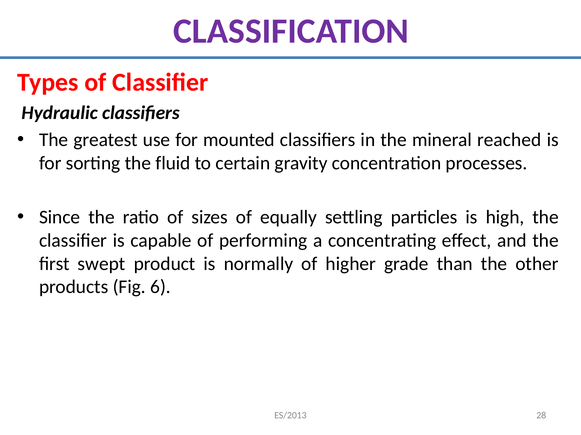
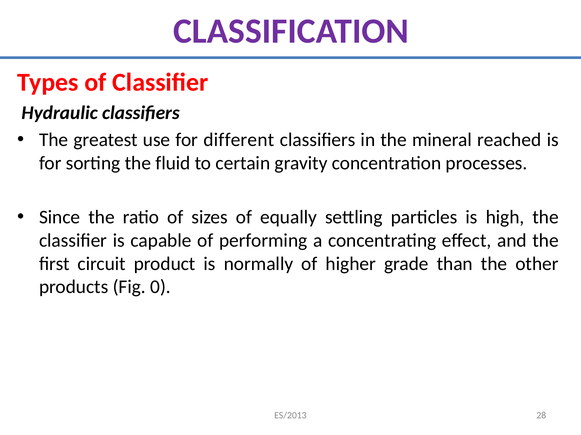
mounted: mounted -> different (239, 140)
swept: swept -> circuit (102, 264)
6: 6 -> 0 (161, 287)
